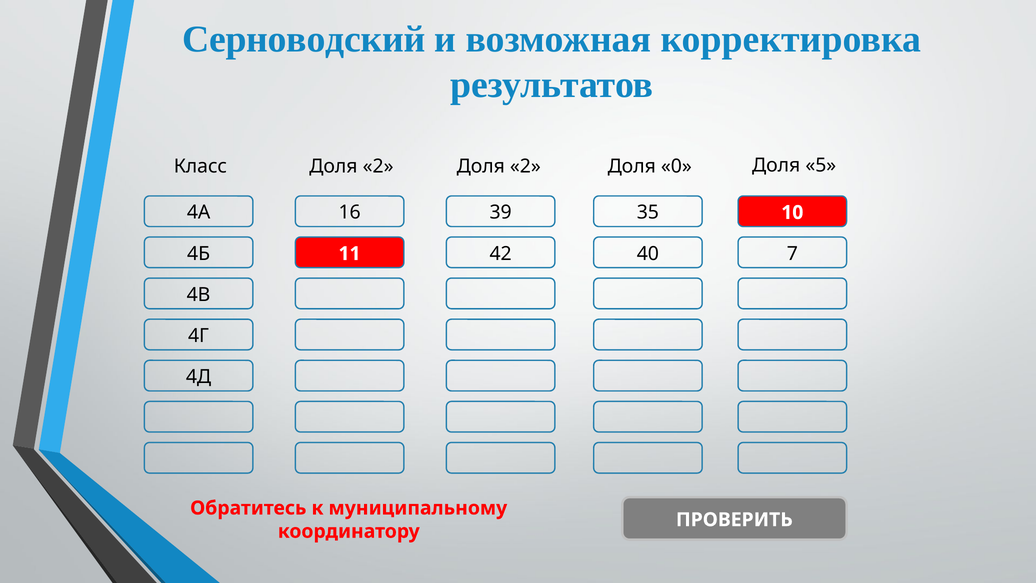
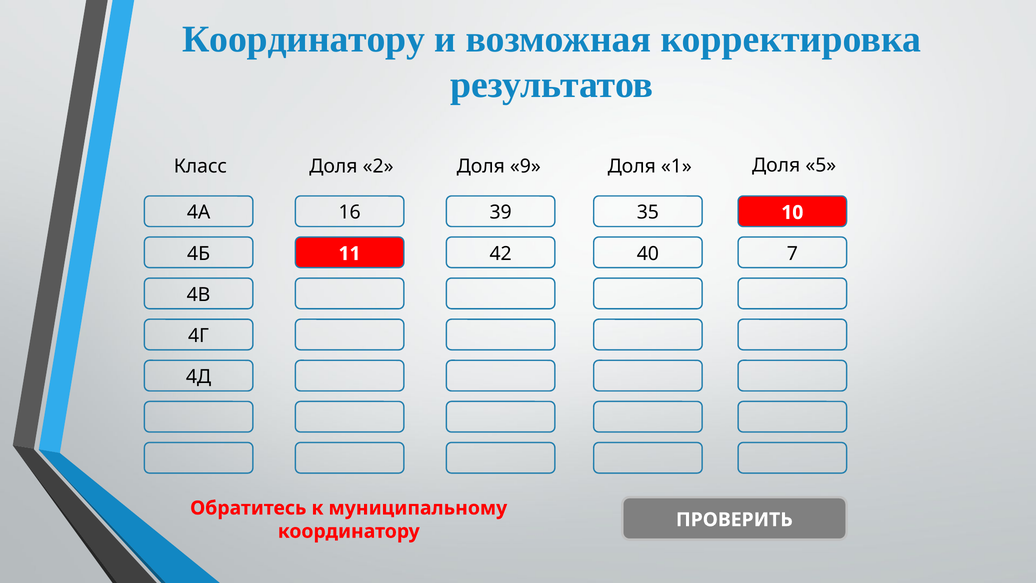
Серноводский: Серноводский -> Координатору (304, 40)
2: 2 -> 9 (525, 166)
0: 0 -> 1 (676, 166)
